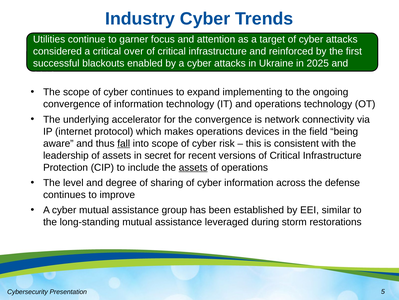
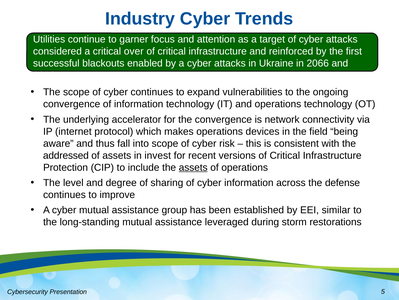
2025: 2025 -> 2066 (318, 63)
implementing: implementing -> vulnerabilities (252, 92)
fall underline: present -> none (124, 143)
leadership: leadership -> addressed (66, 155)
secret: secret -> invest (158, 155)
